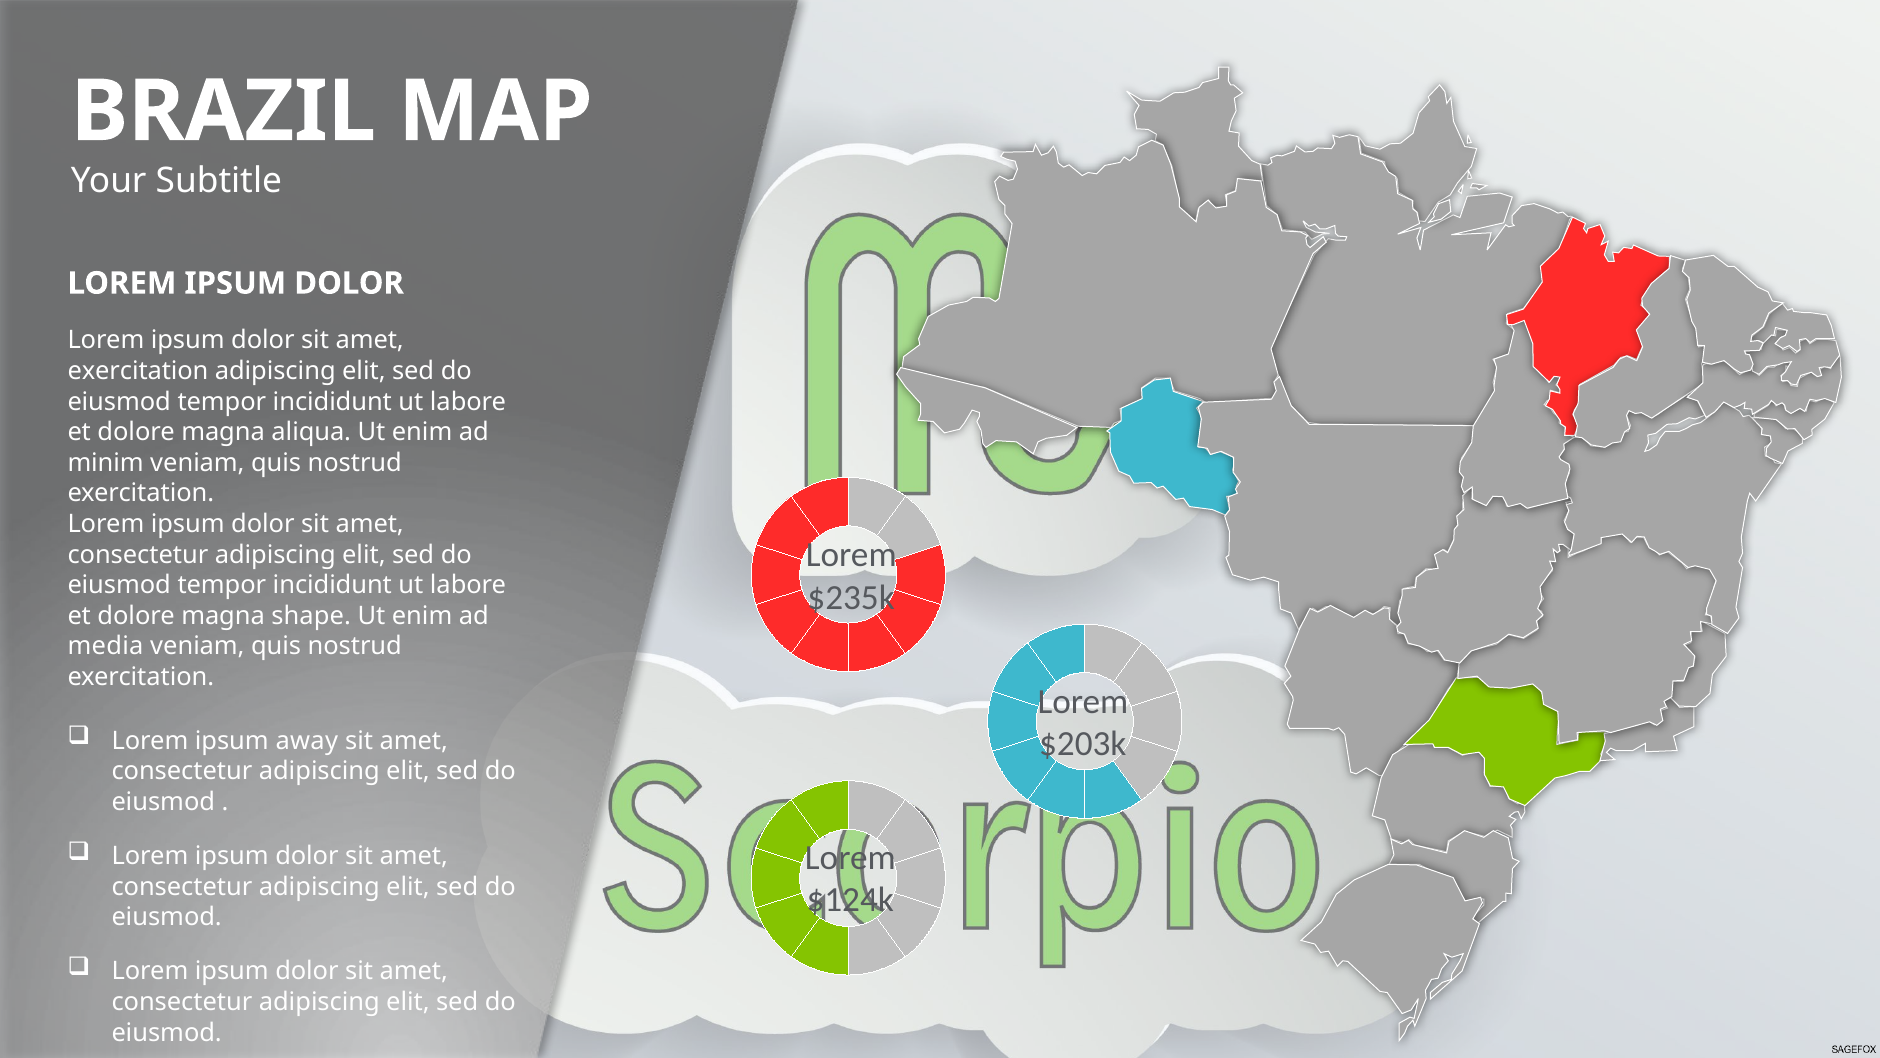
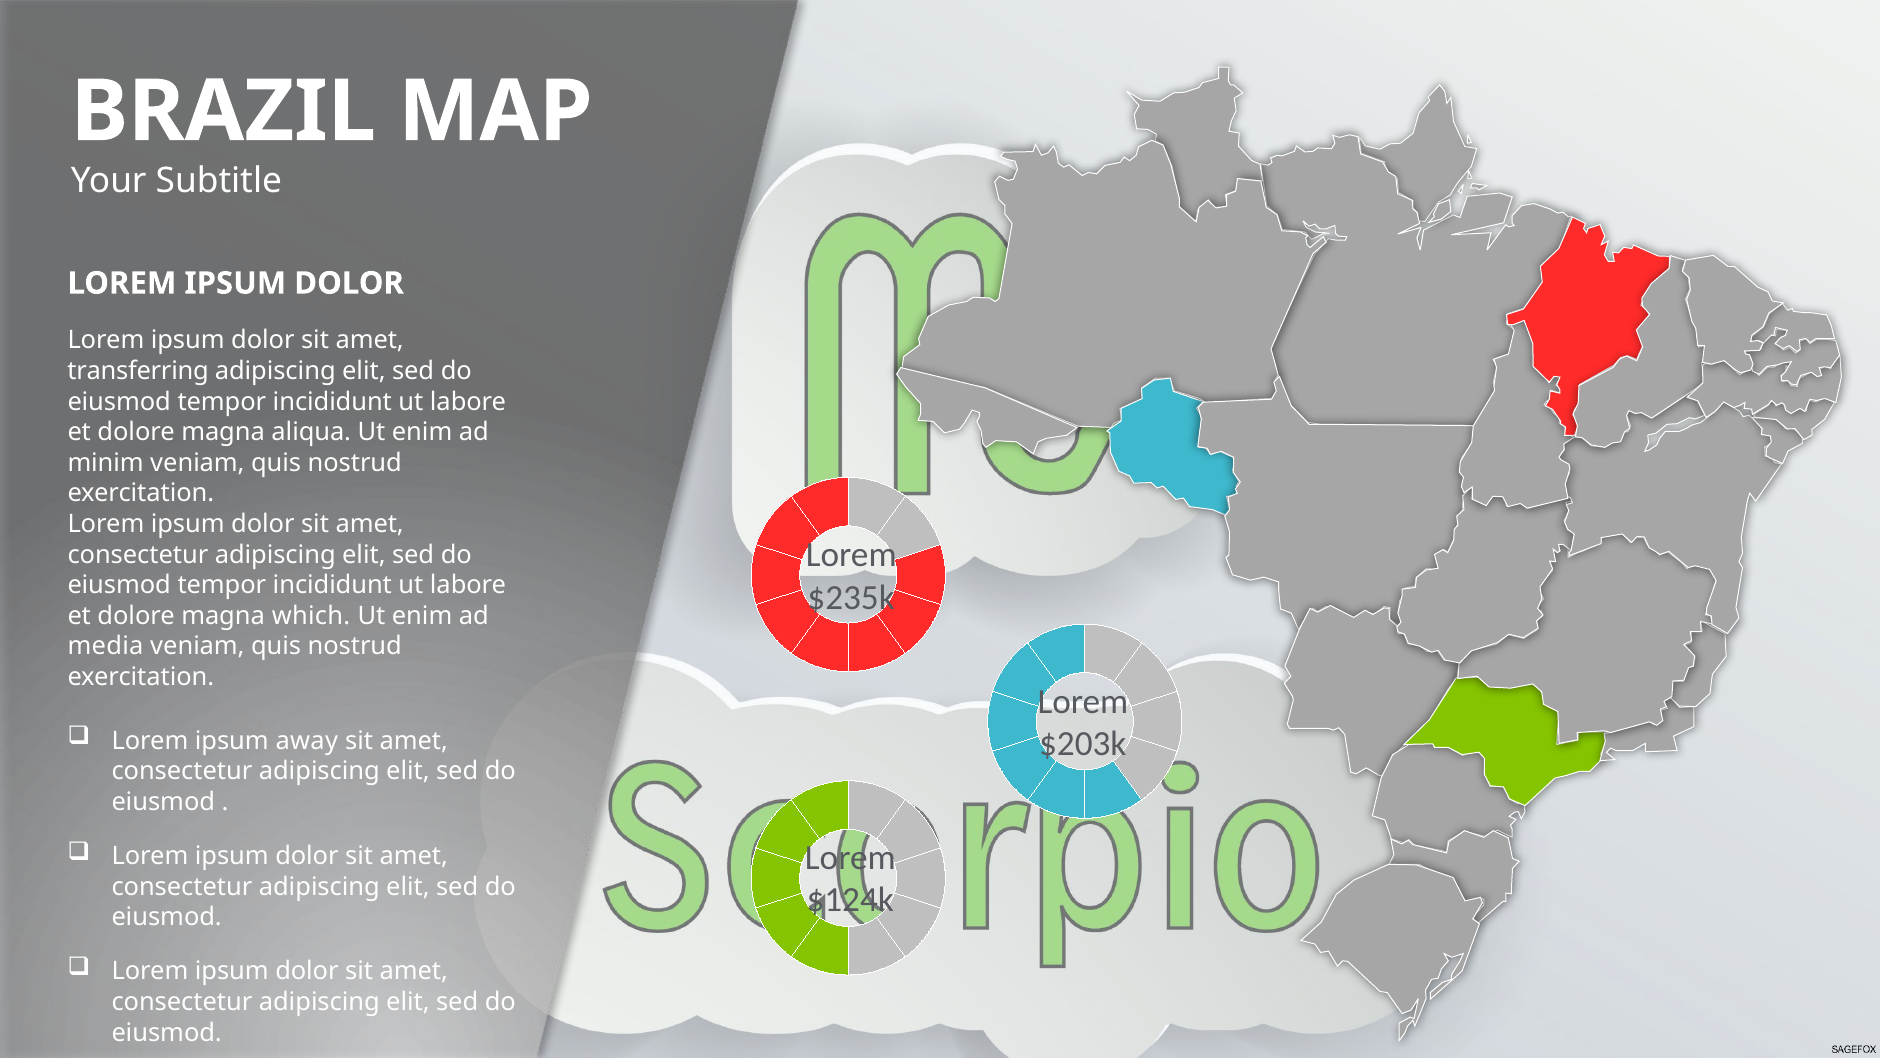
exercitation: exercitation -> transferring (138, 371)
shape: shape -> which (311, 616)
